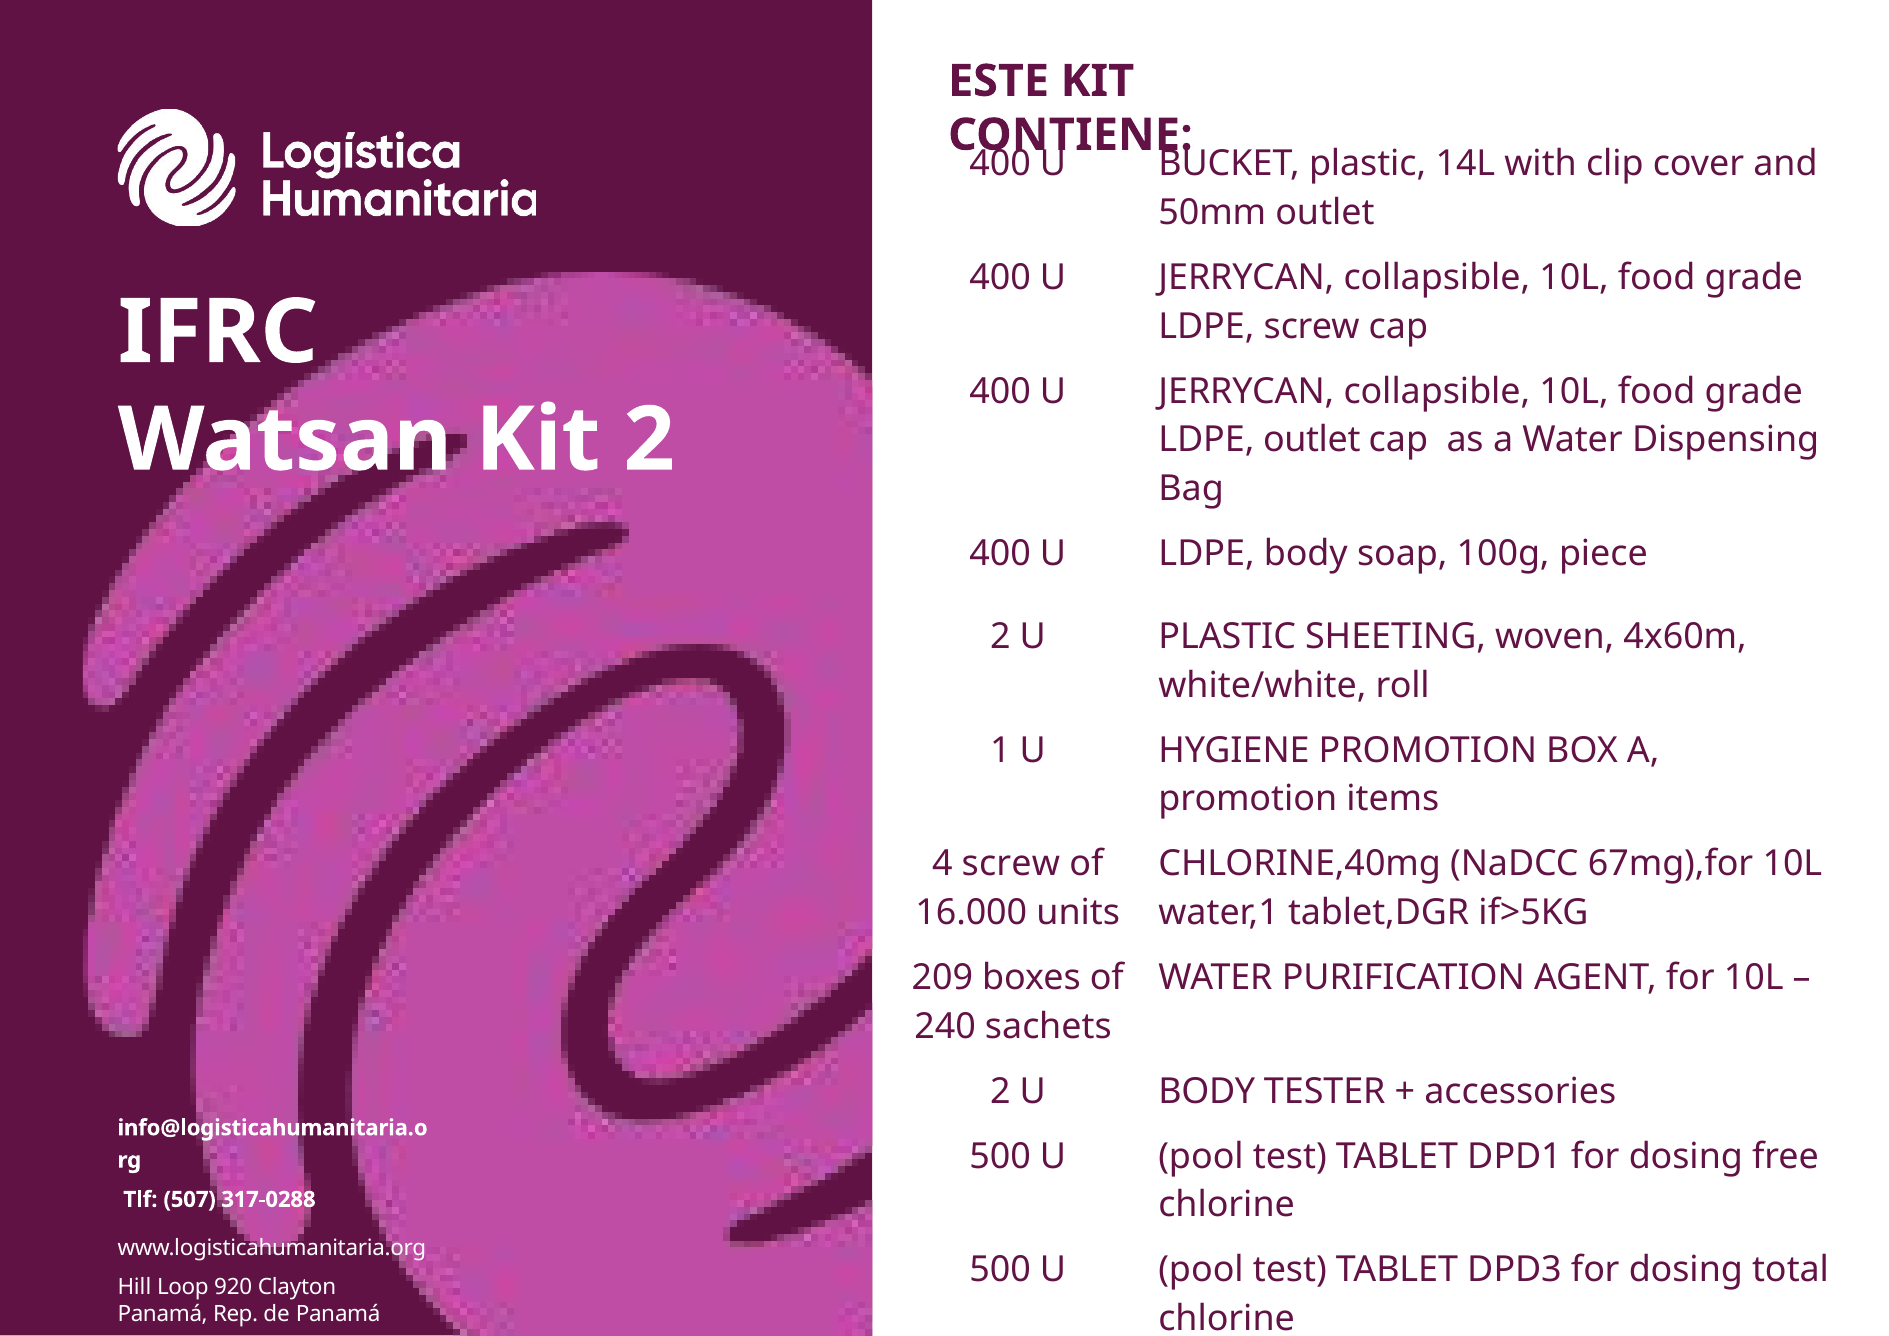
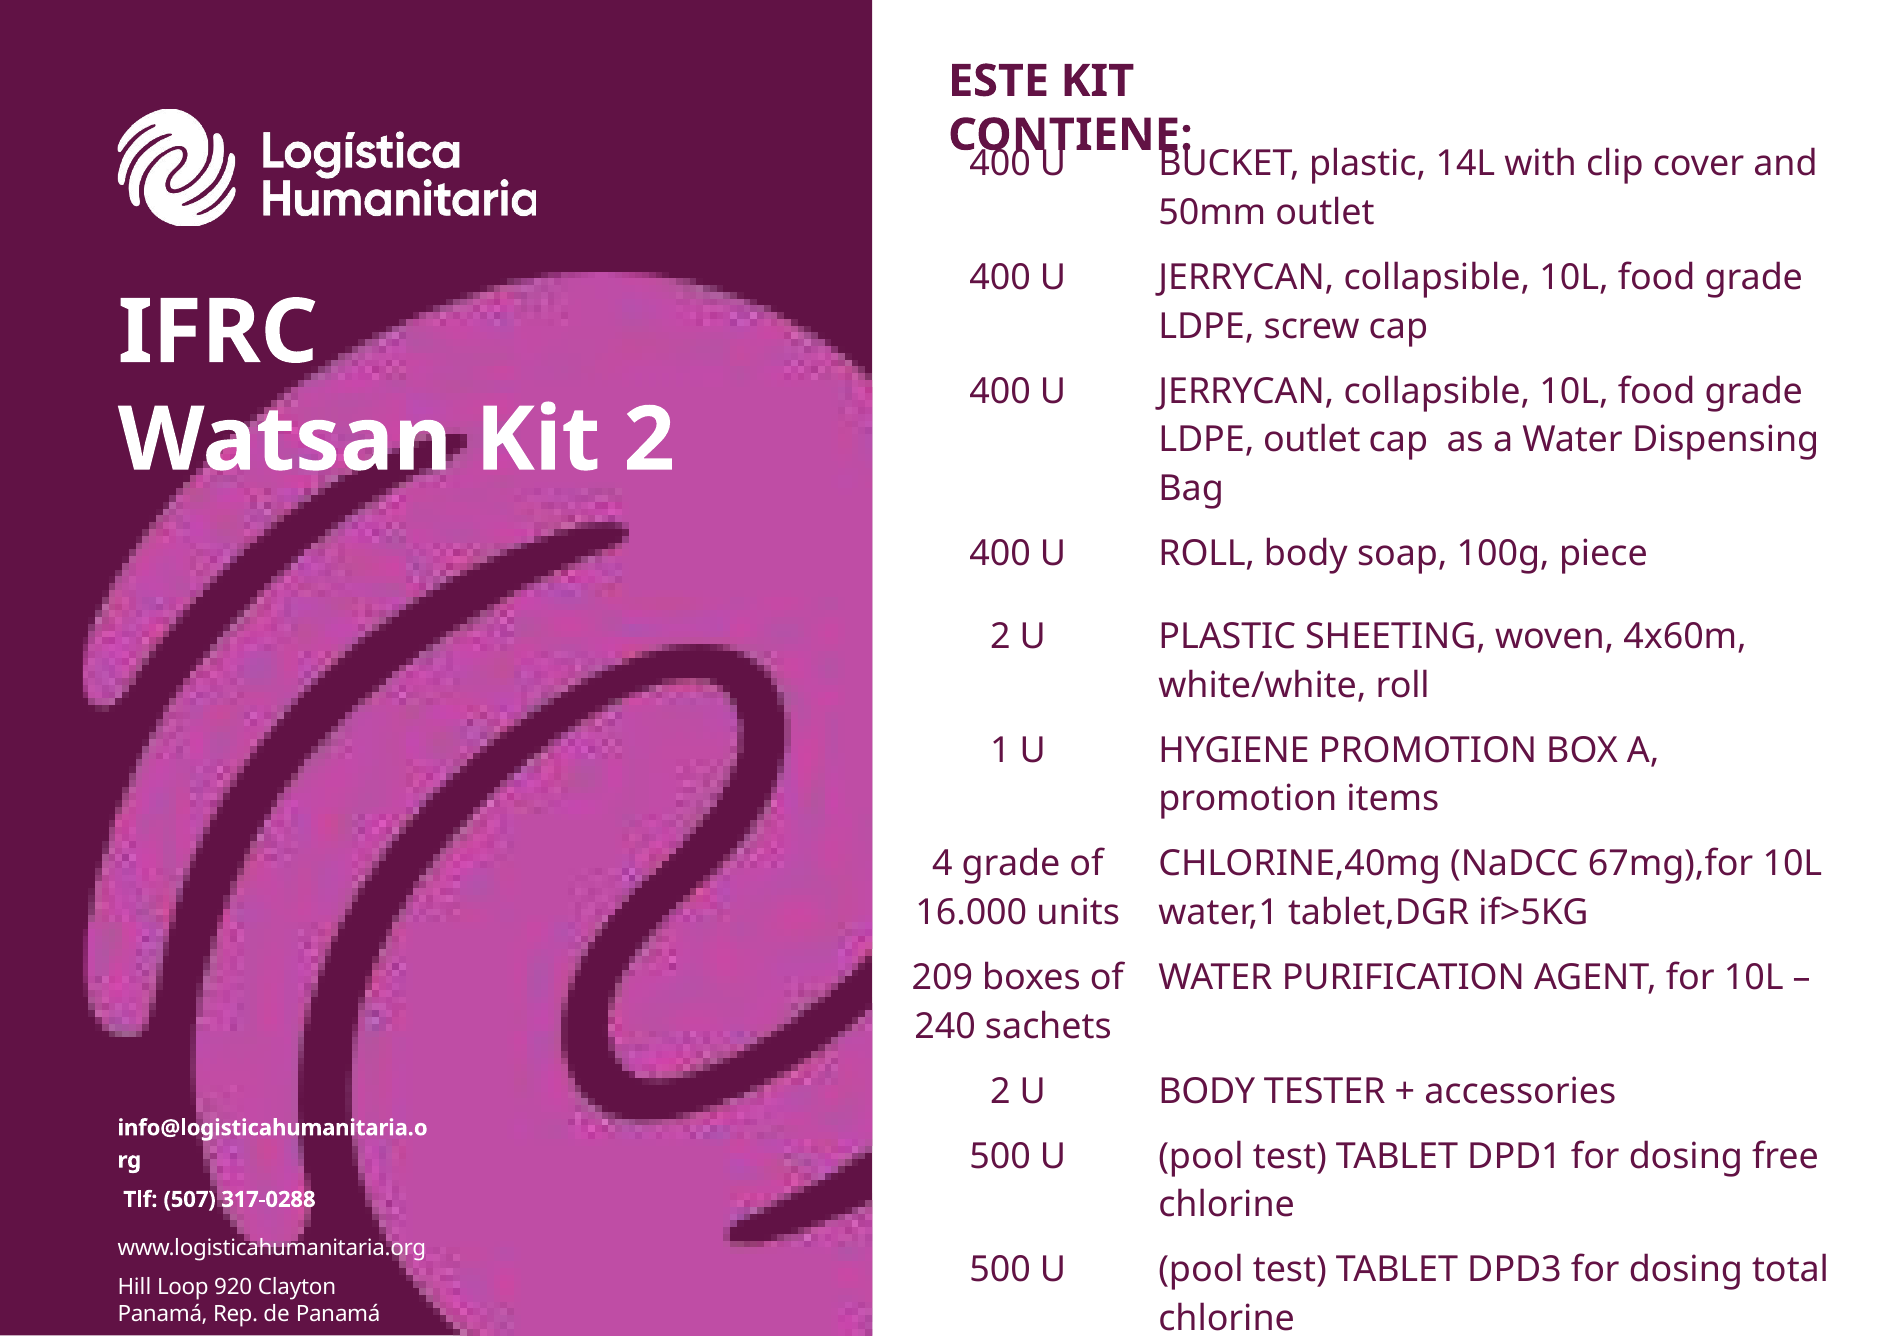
U LDPE: LDPE -> ROLL (1207, 554)
4 screw: screw -> grade (1011, 864)
